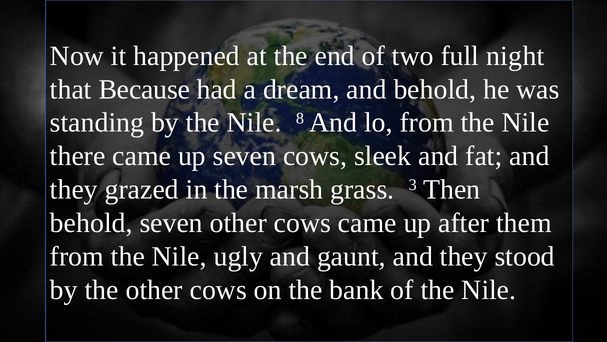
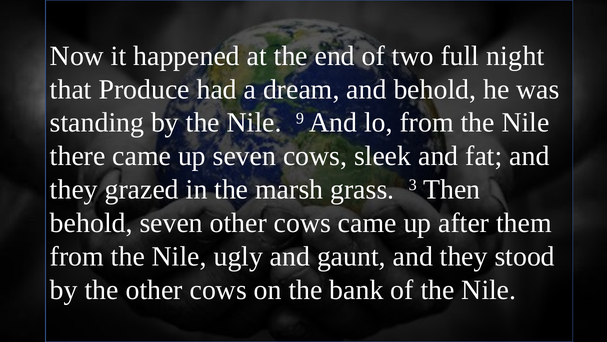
Because: Because -> Produce (144, 89)
8: 8 -> 9 (300, 118)
